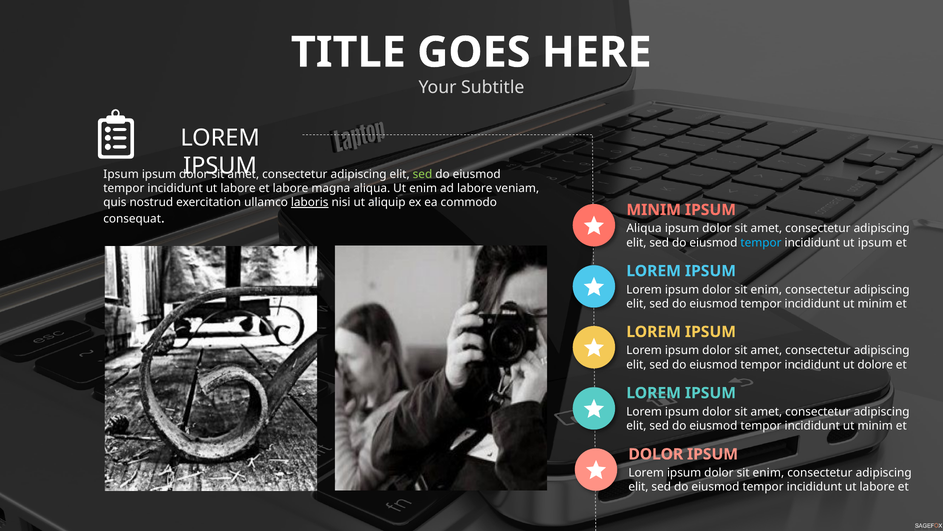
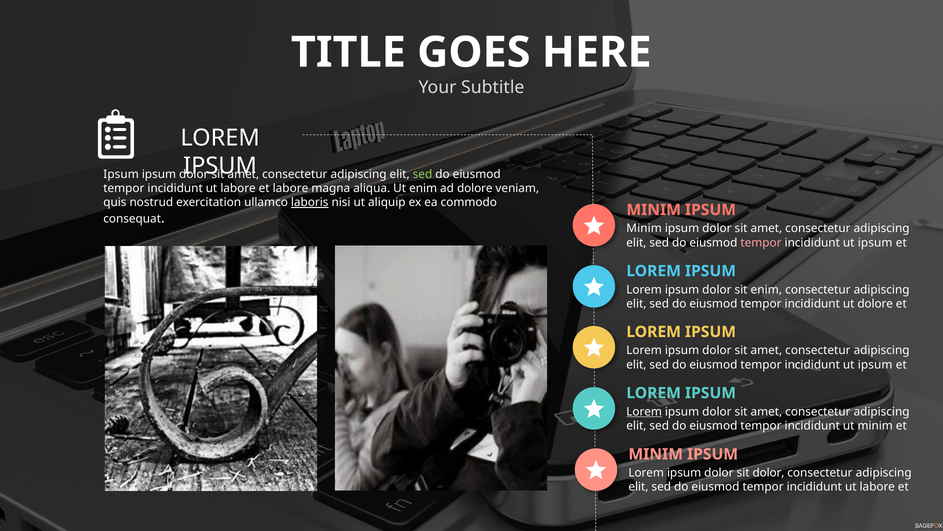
ad labore: labore -> dolore (475, 188)
Aliqua: Aliqua -> Minim (644, 228)
tempor colour: light blue -> pink (761, 242)
minim: minim -> dolore (875, 303)
dolore: dolore -> ipsum (875, 364)
Lorem underline: none -> present (644, 411)
DOLOR: DOLOR -> MINIM (656, 454)
enim: enim -> dolor (769, 472)
